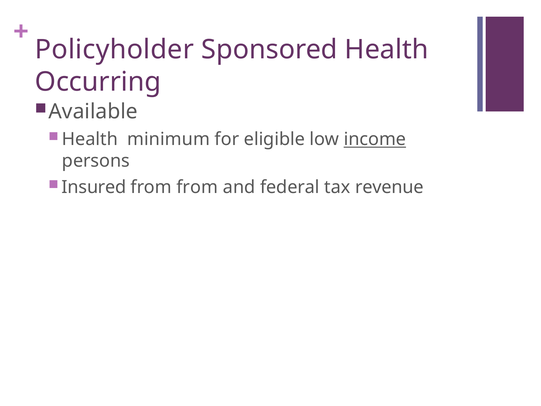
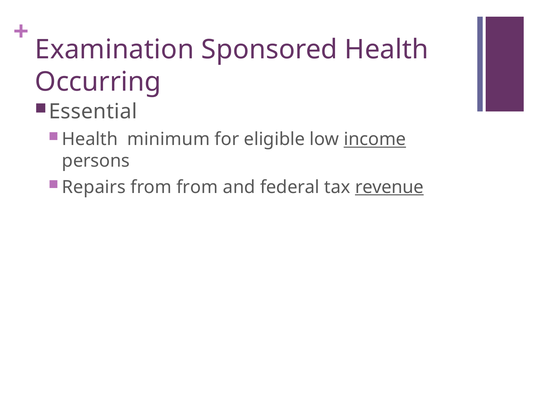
Policyholder: Policyholder -> Examination (115, 49)
Available: Available -> Essential (93, 111)
Insured: Insured -> Repairs (94, 187)
revenue underline: none -> present (389, 187)
